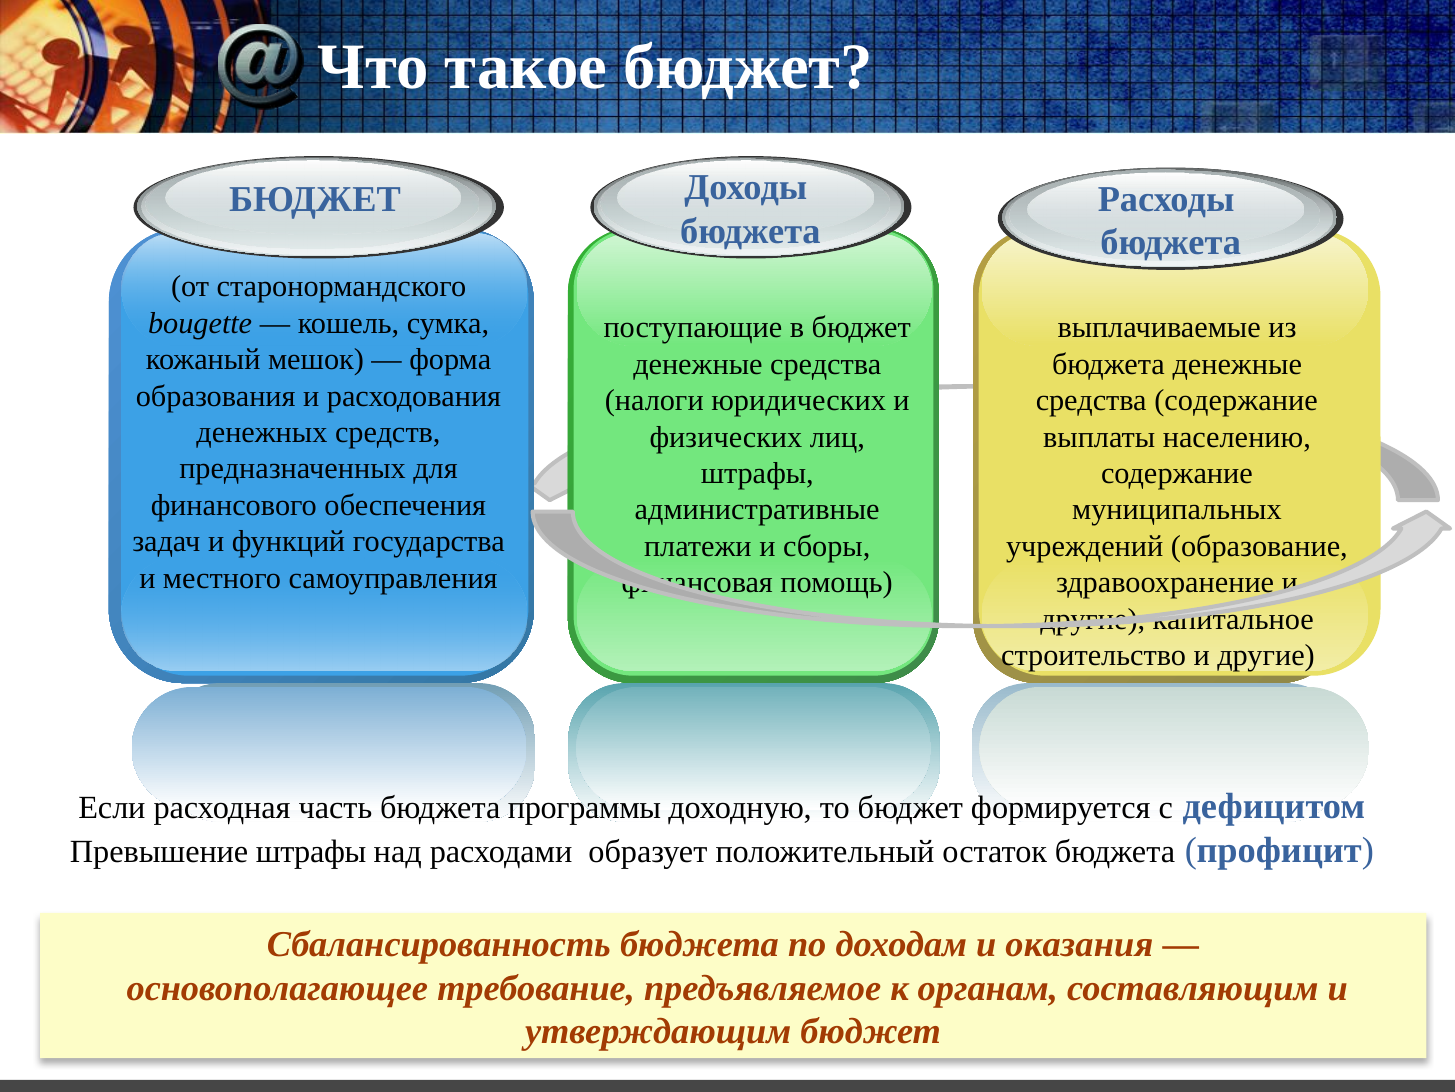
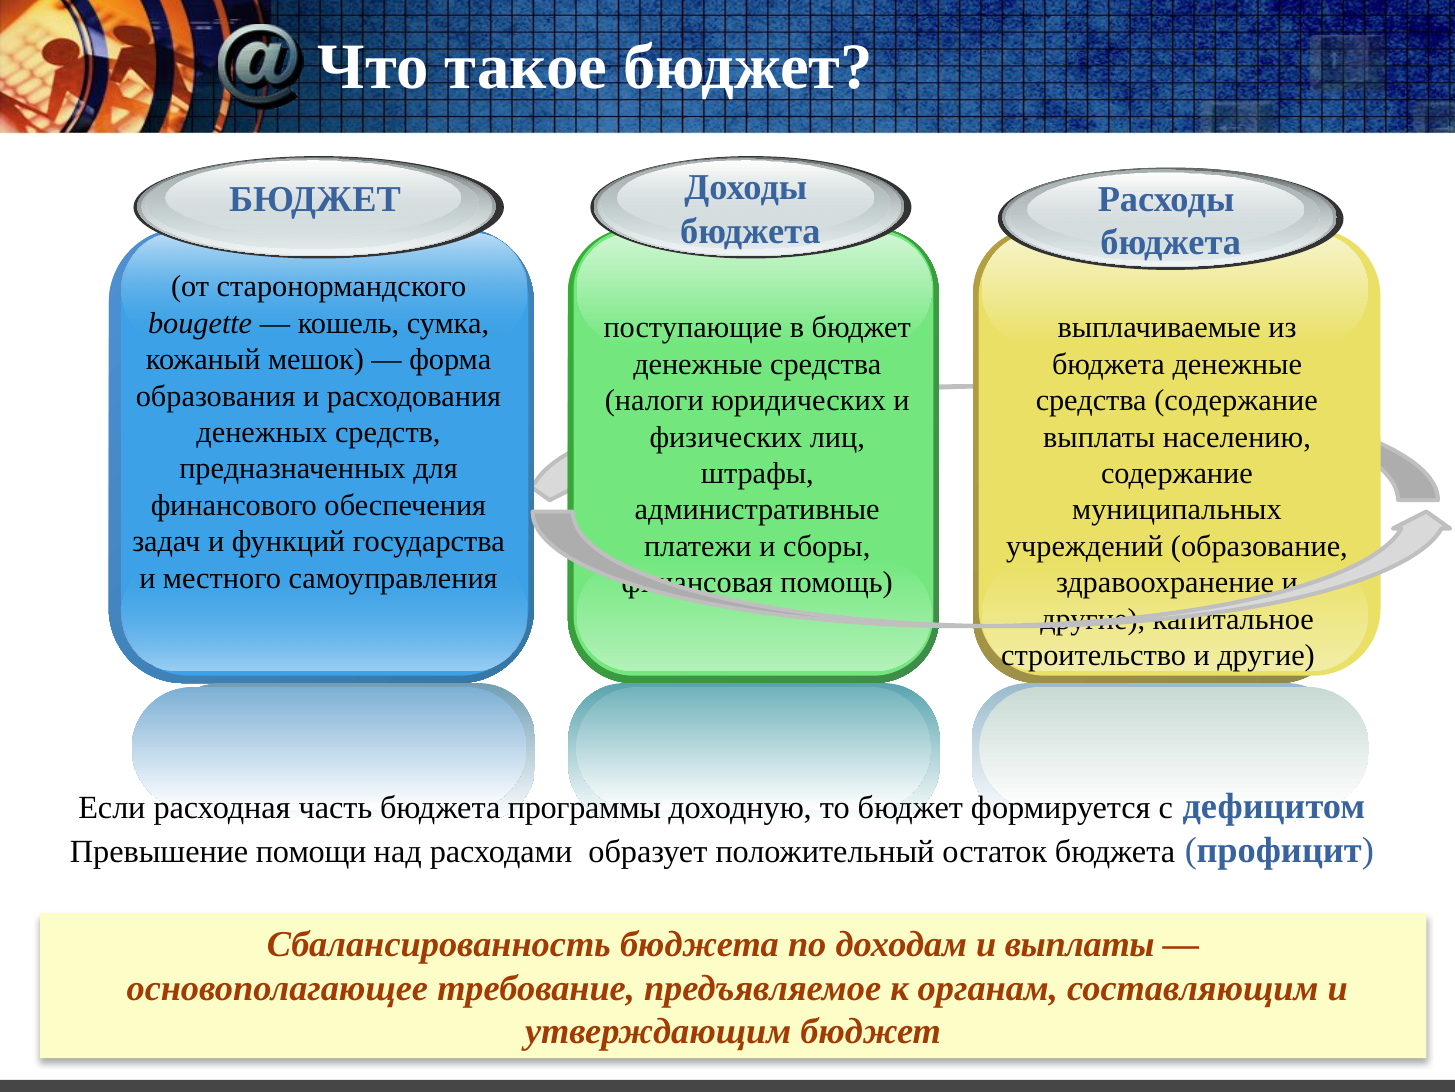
Превышение штрафы: штрафы -> помощи (311, 851)
и оказания: оказания -> выплаты (1080, 944)
